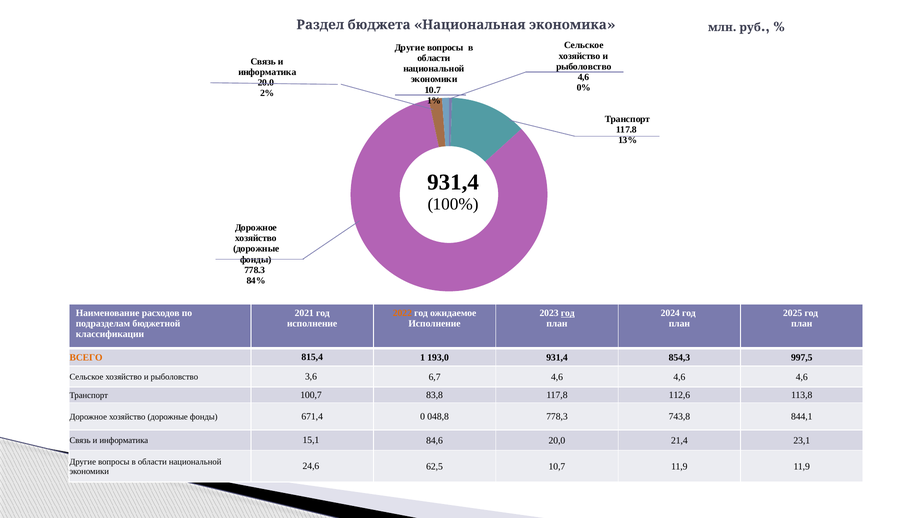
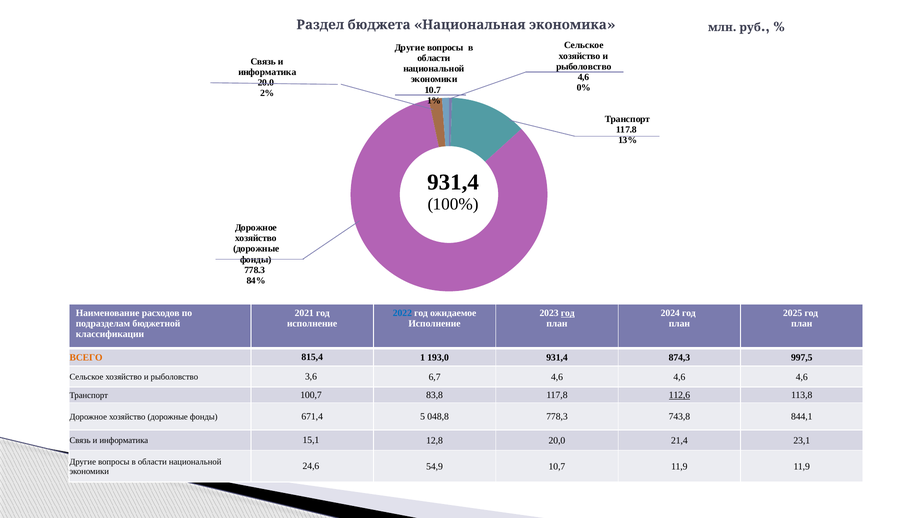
2022 colour: orange -> blue (402, 313)
854,3: 854,3 -> 874,3 (679, 358)
112,6 underline: none -> present (679, 395)
0: 0 -> 5 (423, 417)
84,6: 84,6 -> 12,8 (435, 441)
62,5: 62,5 -> 54,9 (435, 467)
